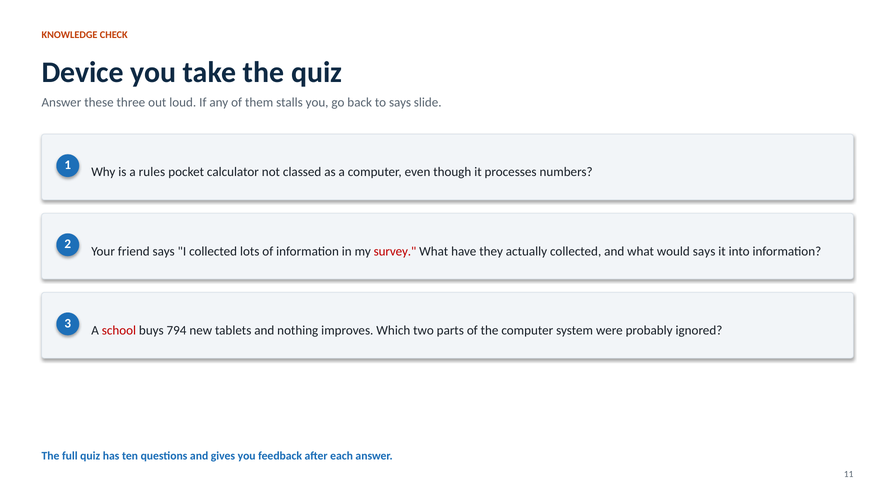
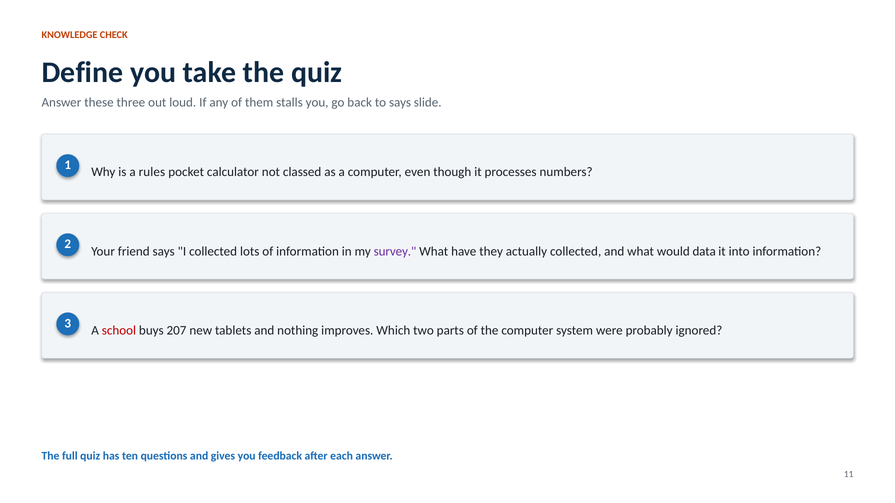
Device: Device -> Define (83, 72)
survey colour: red -> purple (395, 252)
would says: says -> data (704, 252)
794: 794 -> 207 (177, 331)
